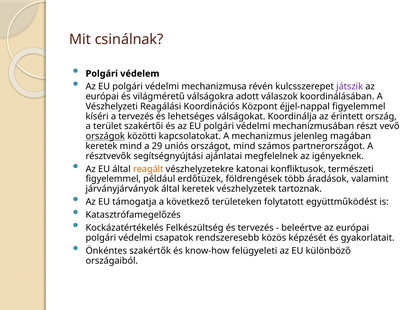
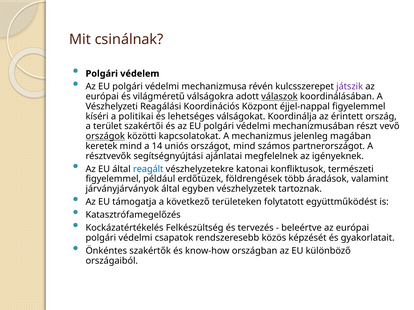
válaszok underline: none -> present (279, 97)
a tervezés: tervezés -> politikai (136, 117)
29: 29 -> 14 (157, 146)
reagált colour: orange -> blue (148, 169)
által keretek: keretek -> egyben (198, 189)
felügyeleti: felügyeleti -> országban (255, 251)
